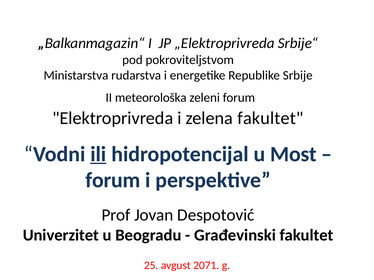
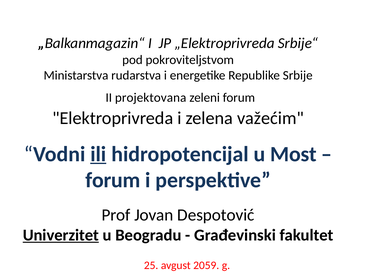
meteorološka: meteorološka -> projektovana (151, 98)
zelena fakultet: fakultet -> važećim (270, 118)
Univerzitet underline: none -> present (61, 236)
2071: 2071 -> 2059 (206, 266)
